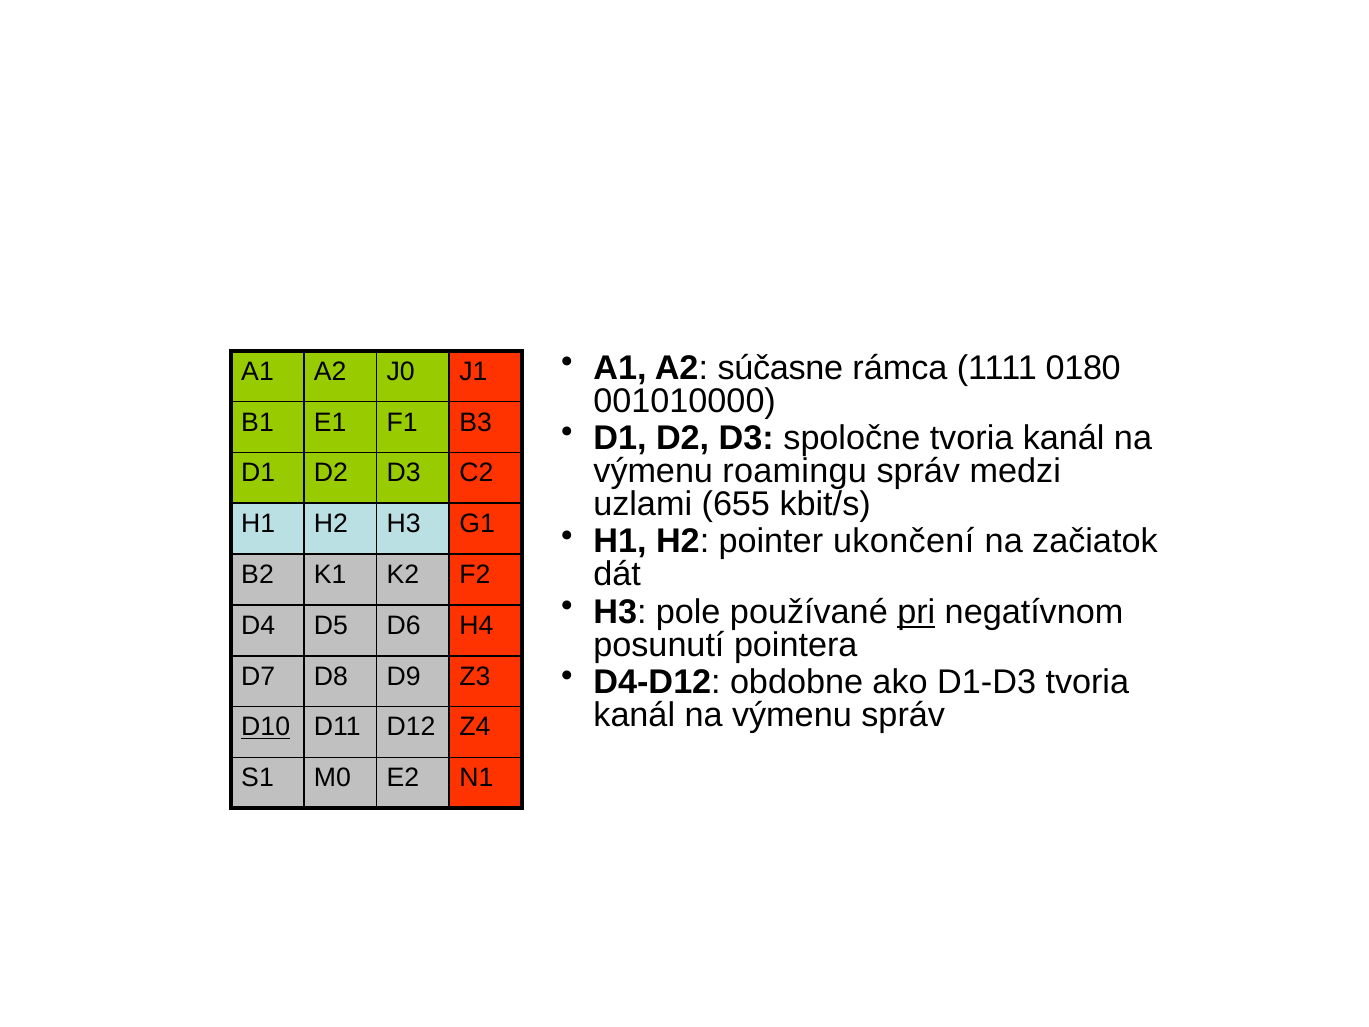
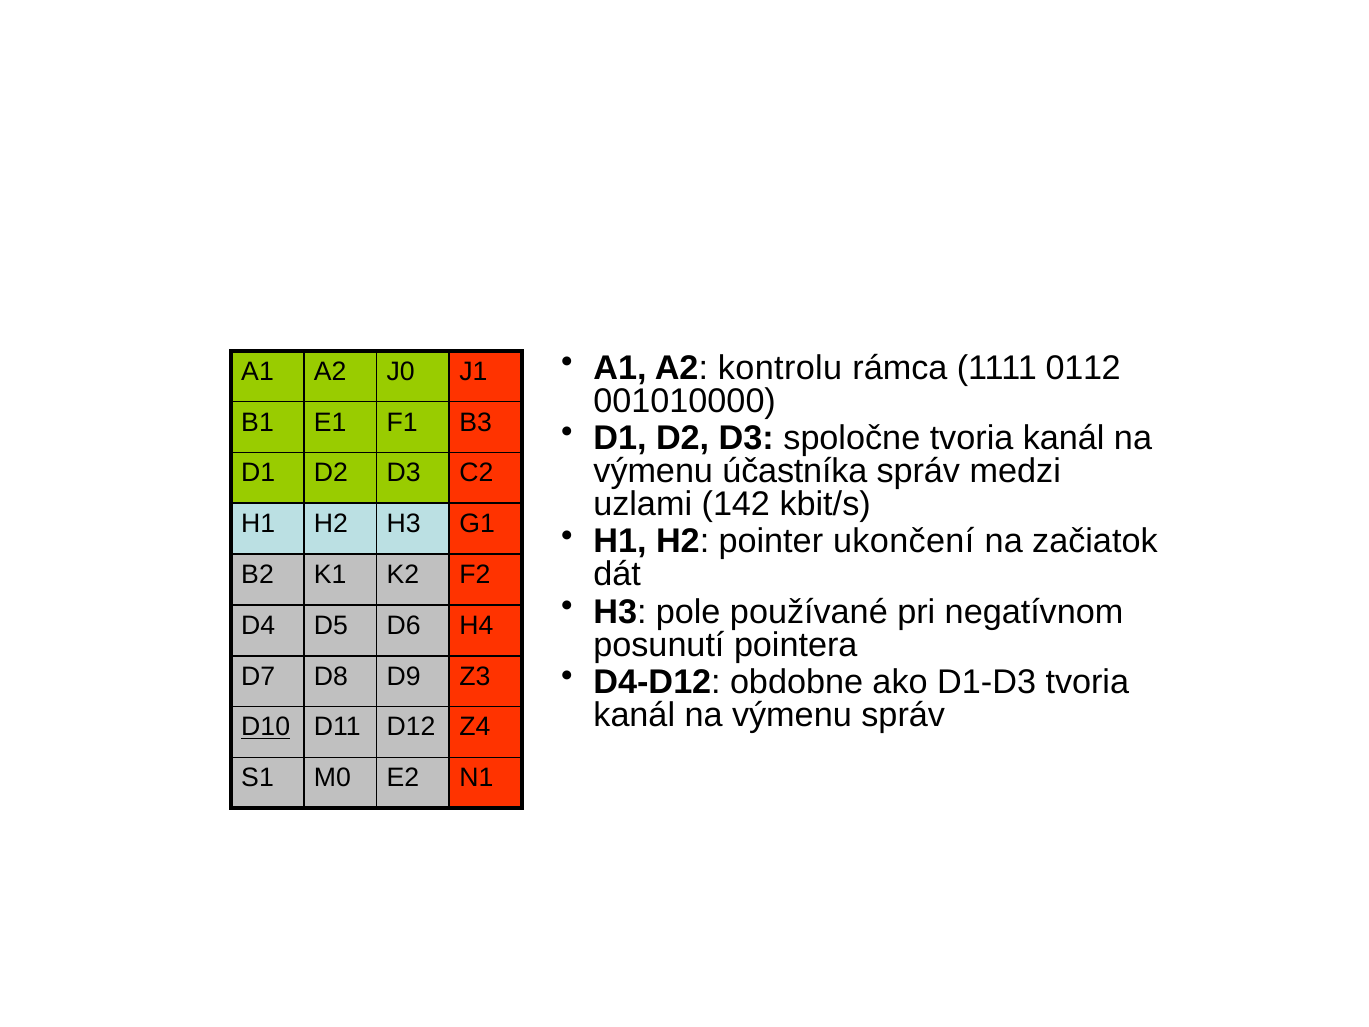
súčasne: súčasne -> kontrolu (780, 368)
0180: 0180 -> 0112 (1083, 368)
roamingu: roamingu -> účastníka (795, 471)
655: 655 -> 142 (736, 504)
pri underline: present -> none (916, 612)
